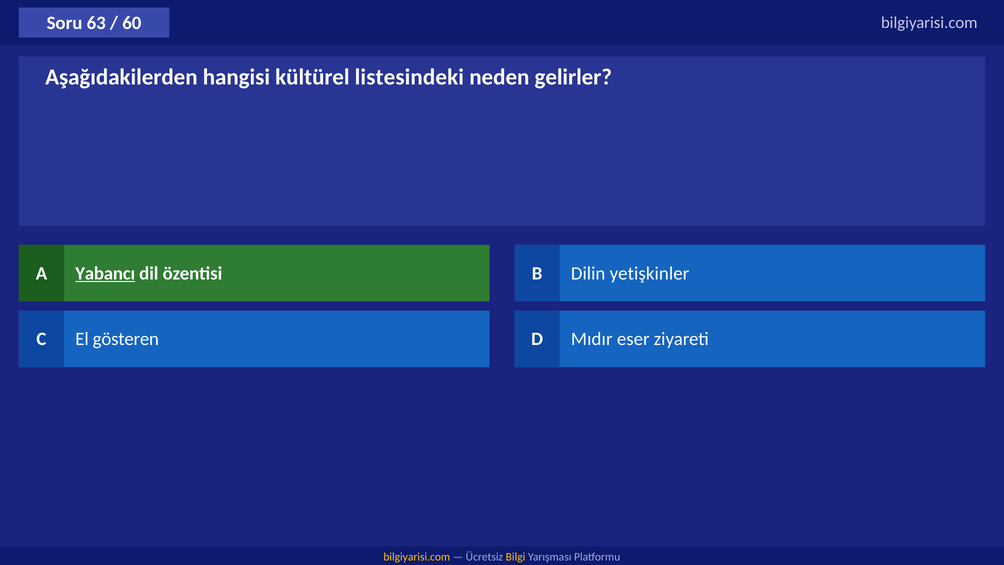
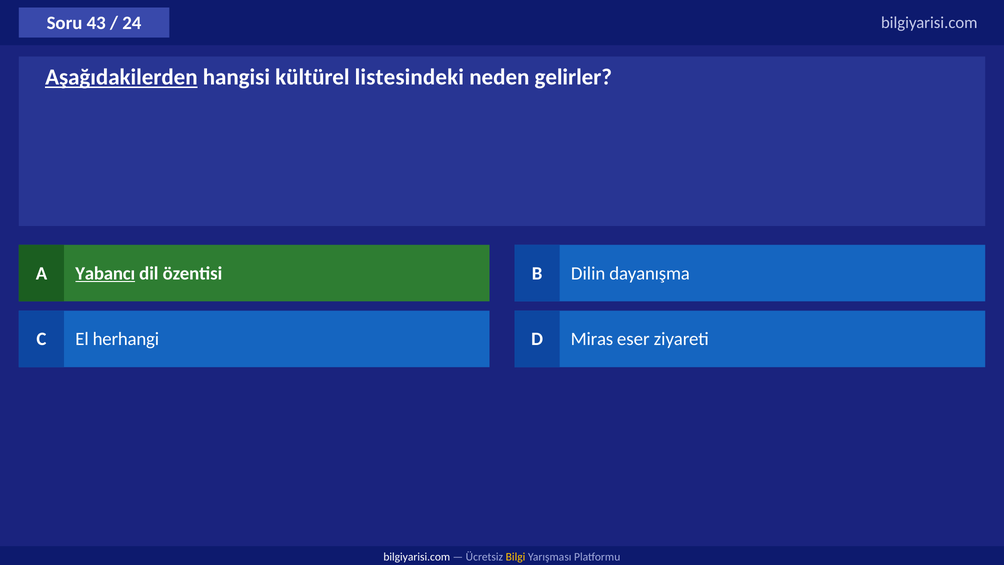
63: 63 -> 43 (96, 23)
60: 60 -> 24 (132, 23)
Aşağıdakilerden underline: none -> present (121, 77)
yetişkinler: yetişkinler -> dayanışma (650, 273)
gösteren: gösteren -> herhangi (126, 339)
Mıdır: Mıdır -> Miras (592, 339)
bilgiyarisi.com colour: yellow -> white (417, 557)
